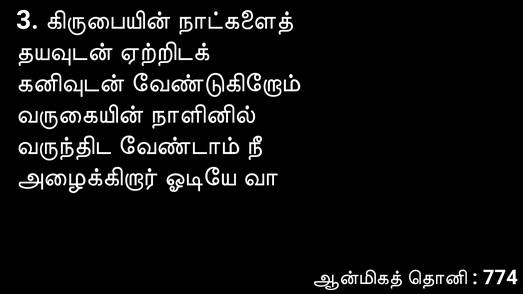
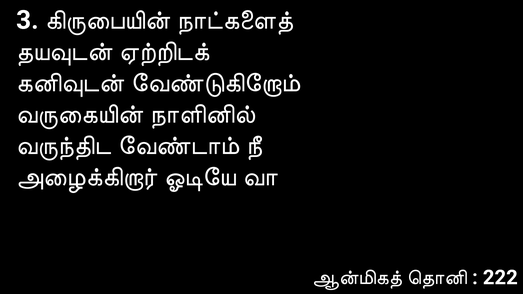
774: 774 -> 222 (500, 278)
